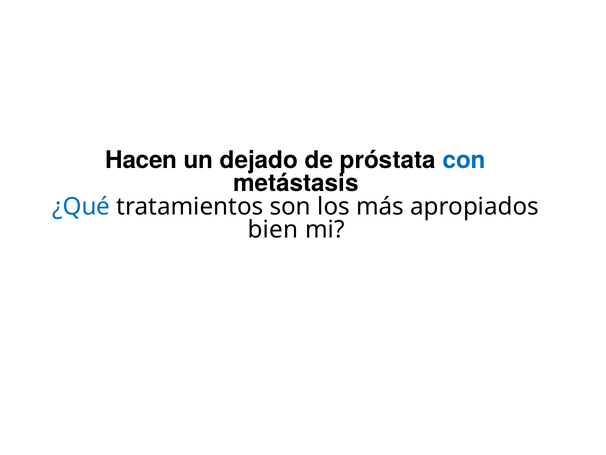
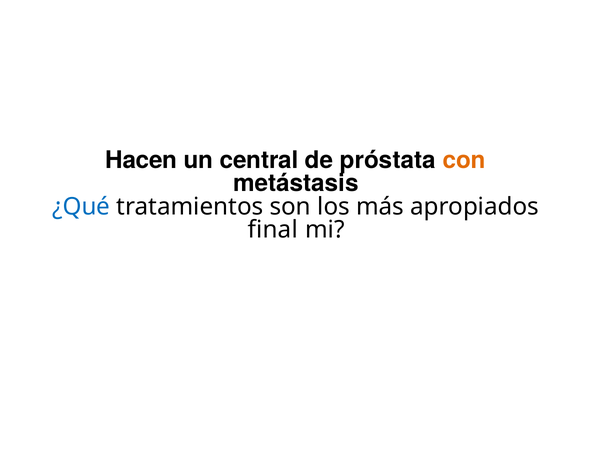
dejado: dejado -> central (259, 160)
con colour: blue -> orange (464, 160)
bien: bien -> final (273, 230)
